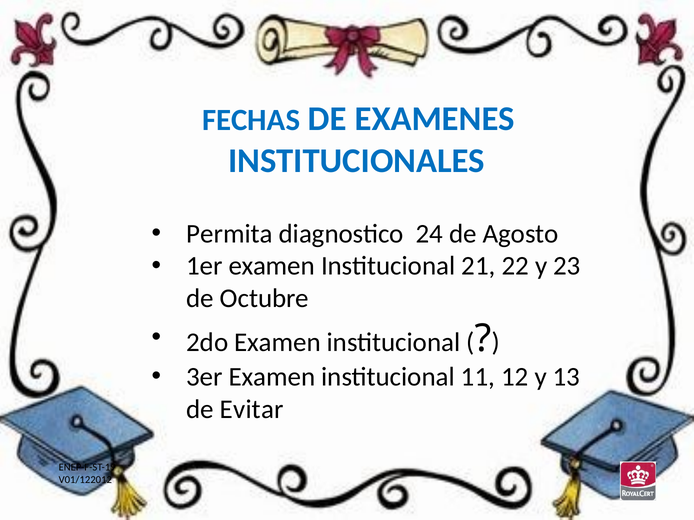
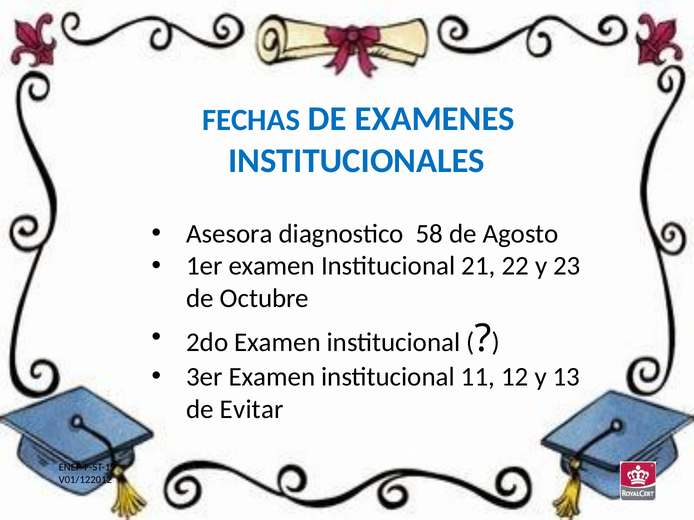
Permita: Permita -> Asesora (229, 234)
24: 24 -> 58 (429, 234)
